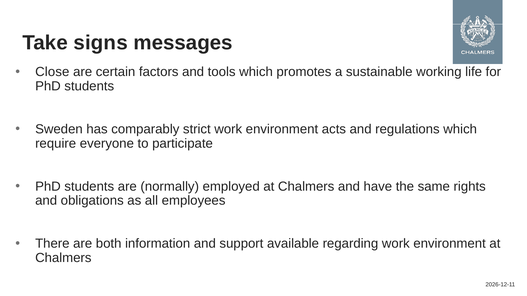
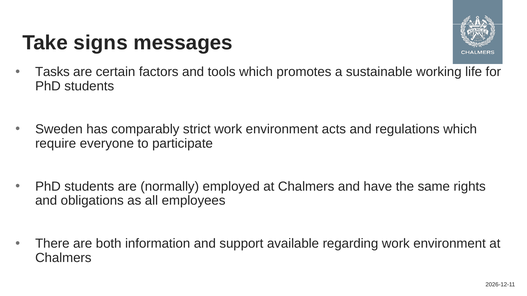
Close: Close -> Tasks (52, 72)
